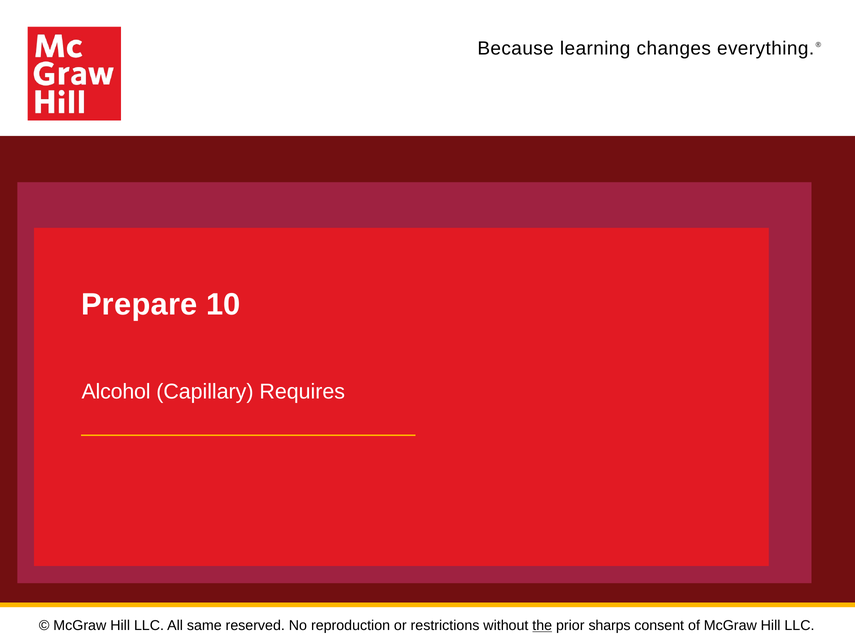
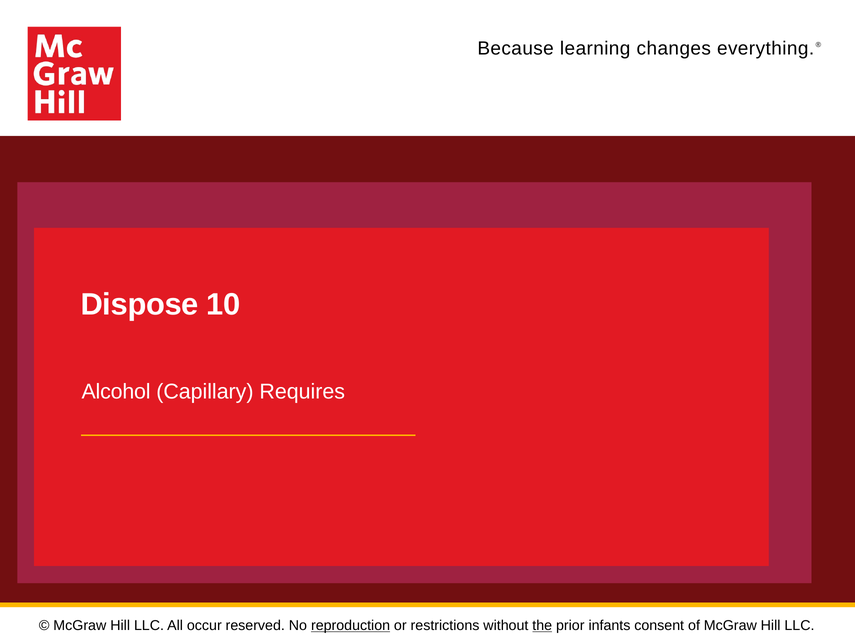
Prepare: Prepare -> Dispose (140, 304)
same: same -> occur (204, 625)
reproduction underline: none -> present (351, 625)
sharps: sharps -> infants (609, 625)
